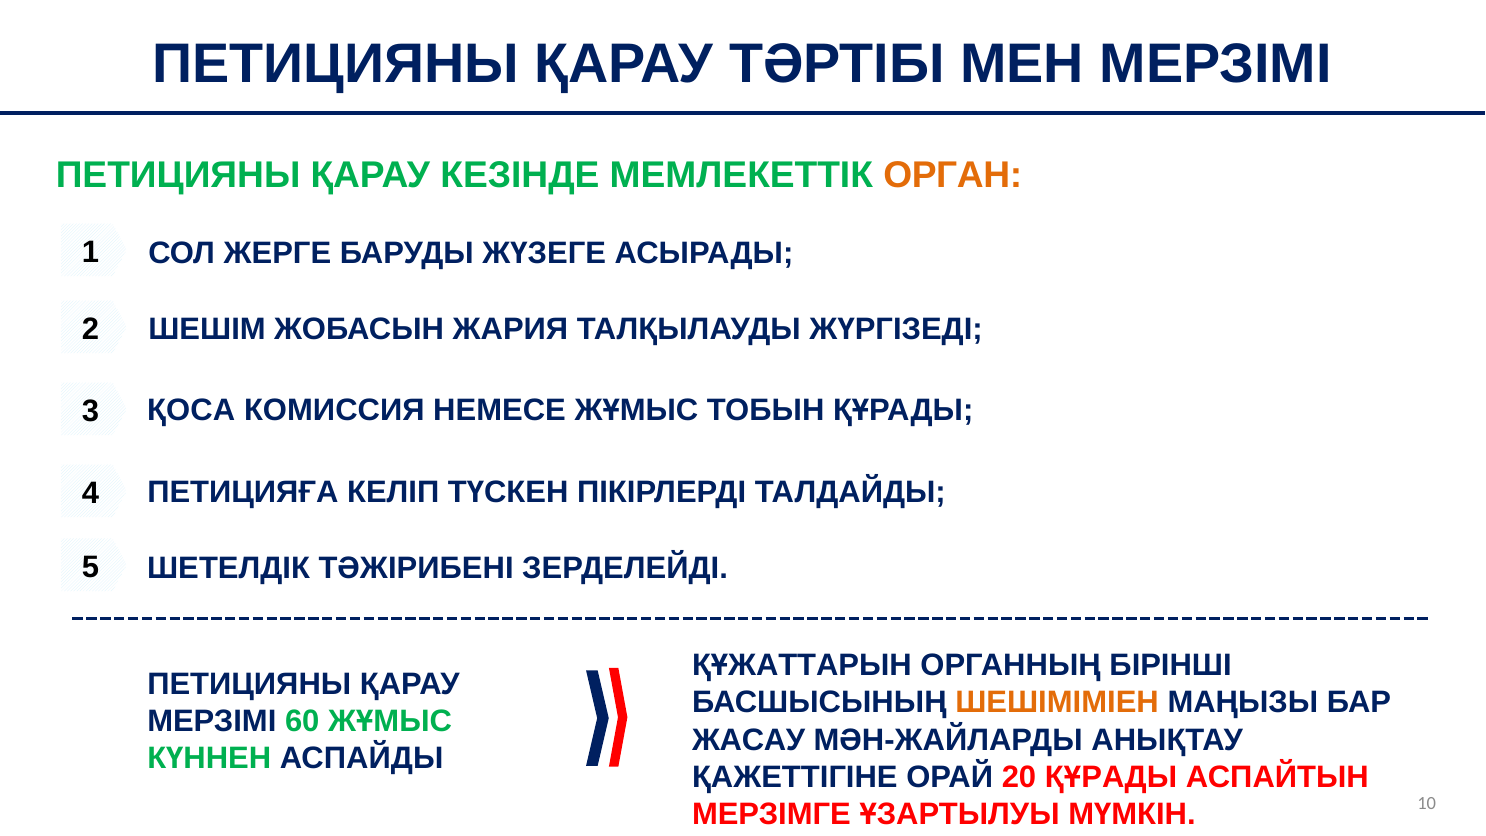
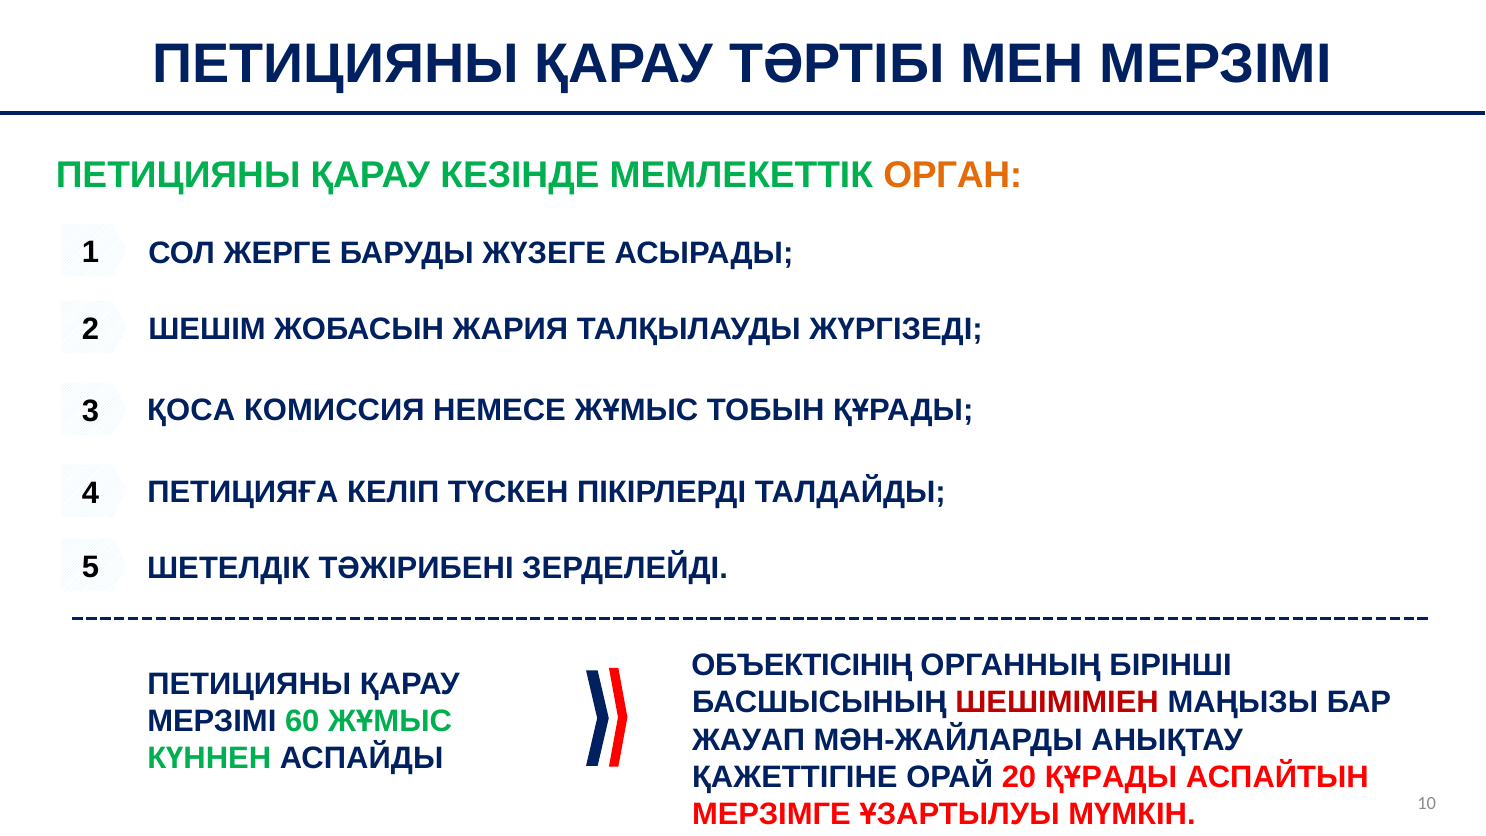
ҚҰЖАТТАРЫН: ҚҰЖАТТАРЫН -> ОБЪЕКТІСІНІҢ (802, 665)
ШЕШІМІМІЕН colour: orange -> red (1057, 703)
ЖАСАУ: ЖАСАУ -> ЖАУАП (749, 740)
